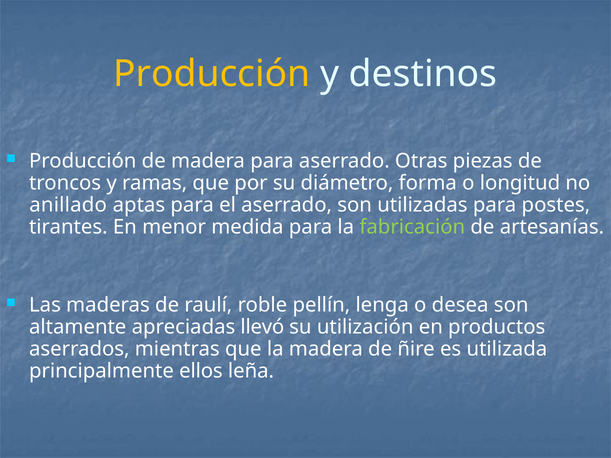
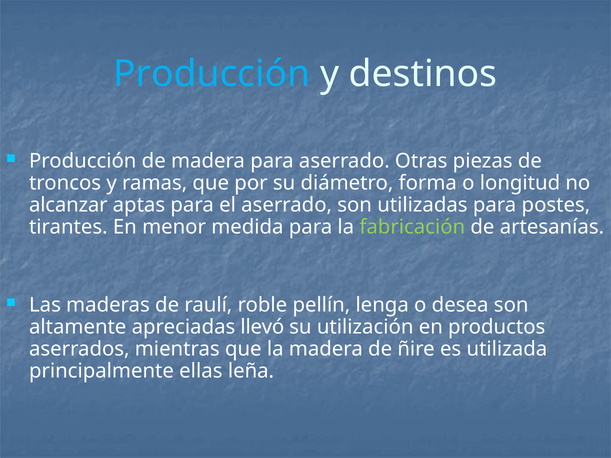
Producción colour: yellow -> light blue (212, 74)
anillado: anillado -> alcanzar (68, 205)
ellos: ellos -> ellas (201, 371)
